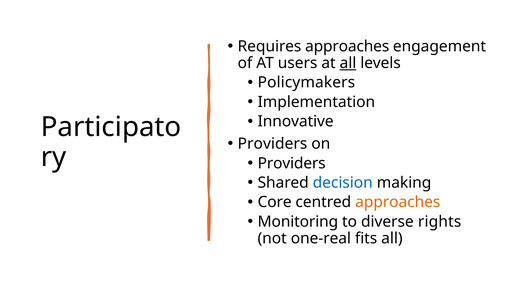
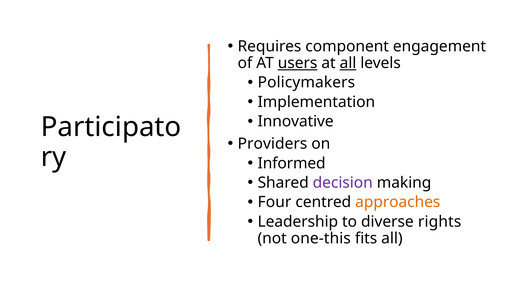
Requires approaches: approaches -> component (347, 46)
users underline: none -> present (298, 63)
Providers: Providers -> Informed (292, 163)
decision colour: blue -> purple (343, 183)
Core: Core -> Four (274, 202)
Monitoring: Monitoring -> Leadership (298, 222)
one-real: one-real -> one-this (321, 239)
